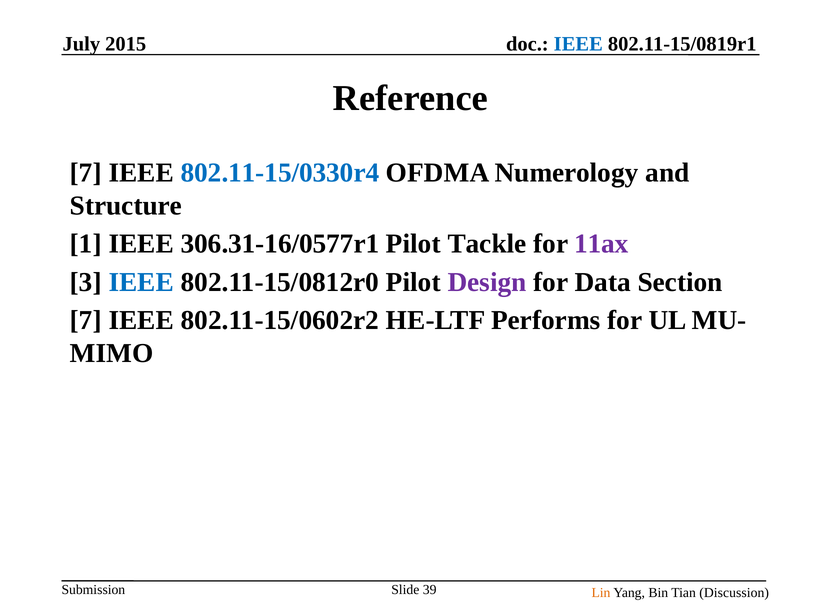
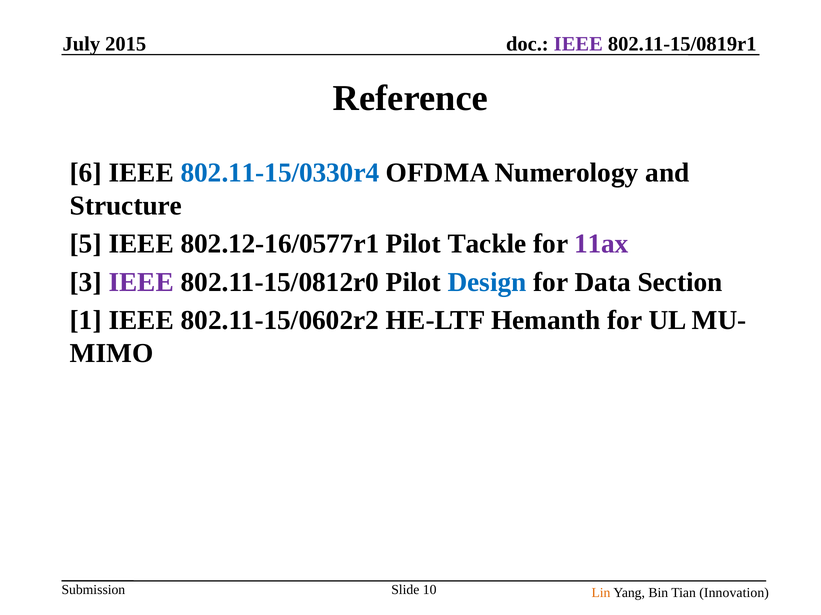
IEEE colour: blue -> purple (578, 44)
7: 7 -> 6 (86, 173)
1: 1 -> 5 (86, 244)
306.31-16/0577r1: 306.31-16/0577r1 -> 802.12-16/0577r1 (280, 244)
IEEE colour: blue -> purple (141, 282)
Design colour: purple -> blue (487, 282)
7: 7 -> 1 (86, 321)
Performs: Performs -> Hemanth (546, 321)
39: 39 -> 10 (430, 591)
Discussion: Discussion -> Innovation (734, 594)
